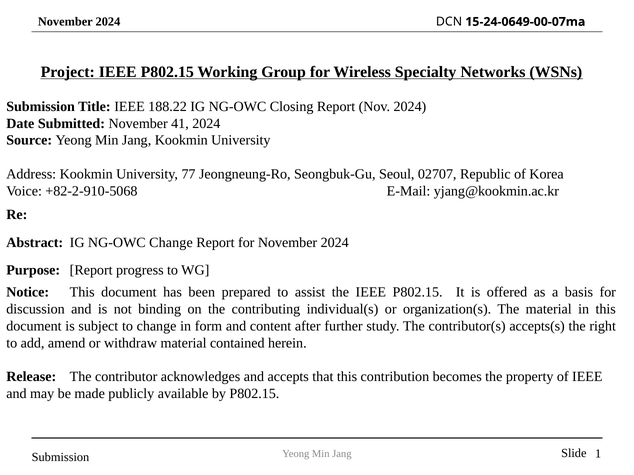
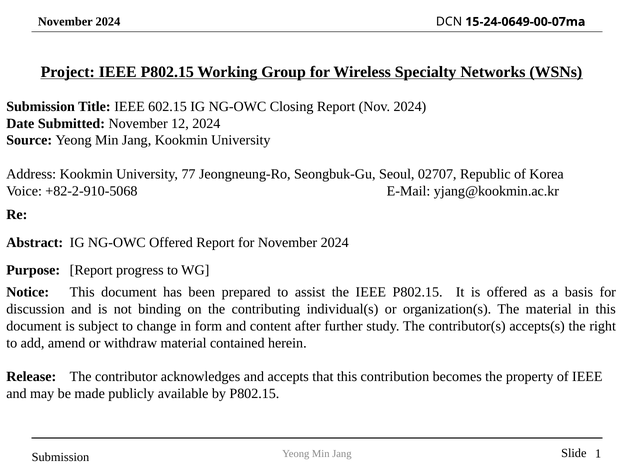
188.22: 188.22 -> 602.15 (168, 107)
41: 41 -> 12 (180, 124)
NG-OWC Change: Change -> Offered (171, 243)
